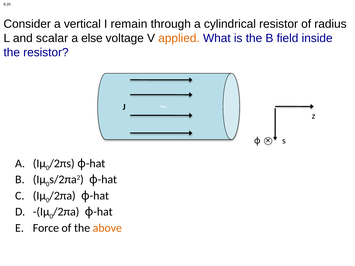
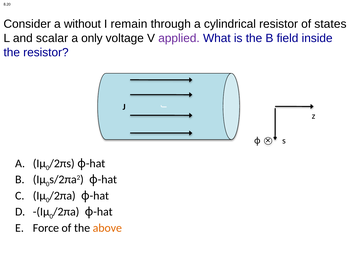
vertical: vertical -> without (82, 24)
radius: radius -> states (330, 24)
else: else -> only (92, 38)
applied colour: orange -> purple (179, 38)
